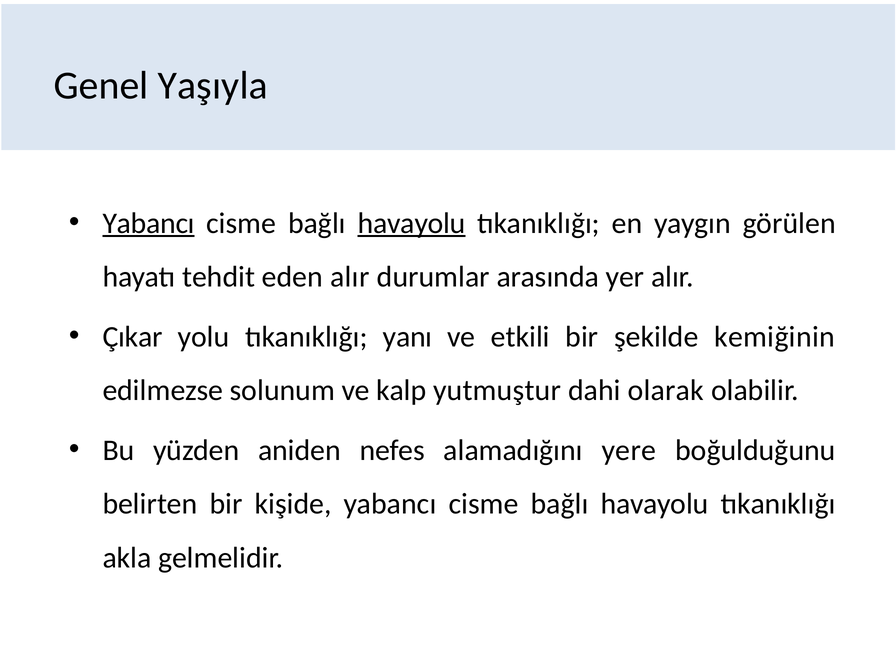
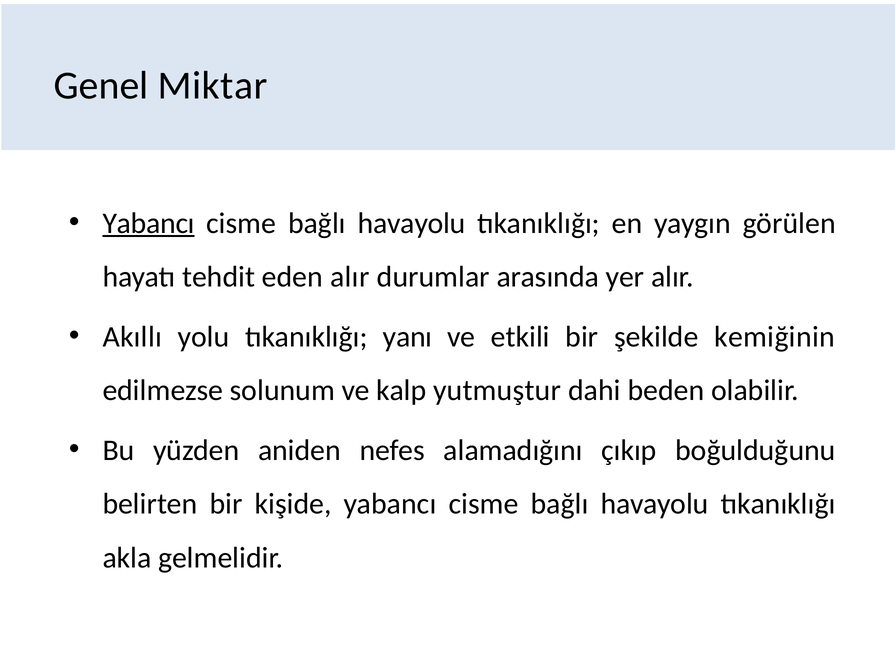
Yaşıyla: Yaşıyla -> Miktar (213, 86)
havayolu underline: present -> none (412, 223)
Çıkar: Çıkar -> Akıllı (132, 337)
olarak: olarak -> beden (666, 390)
yere: yere -> çıkıp (629, 450)
